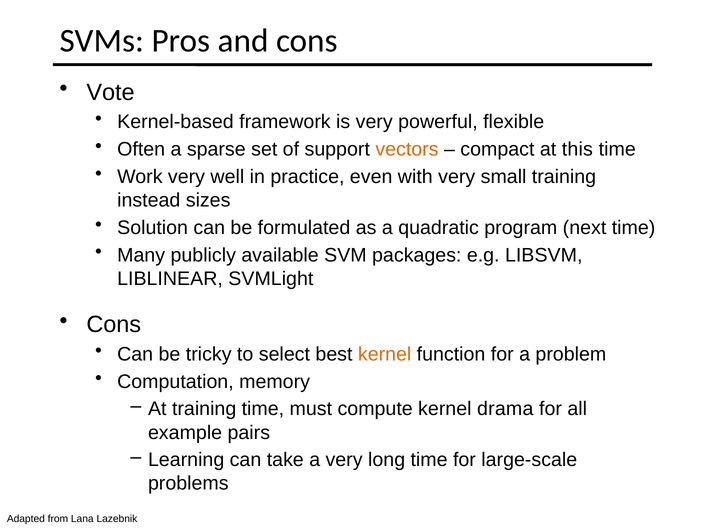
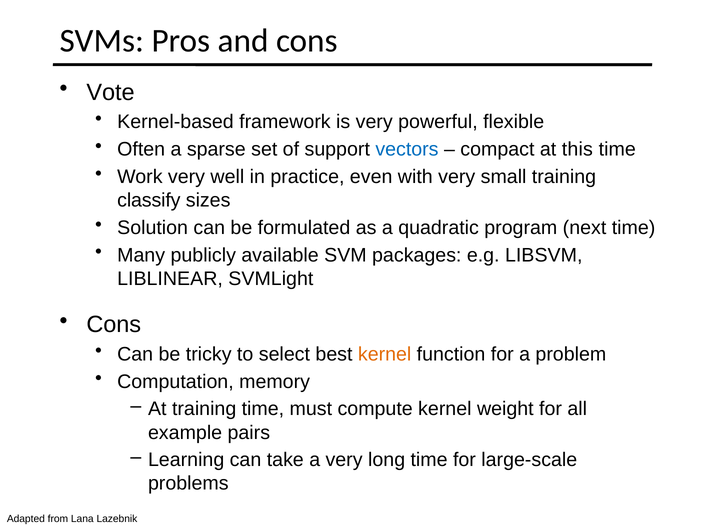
vectors colour: orange -> blue (407, 149)
instead: instead -> classify (149, 200)
drama: drama -> weight (505, 409)
